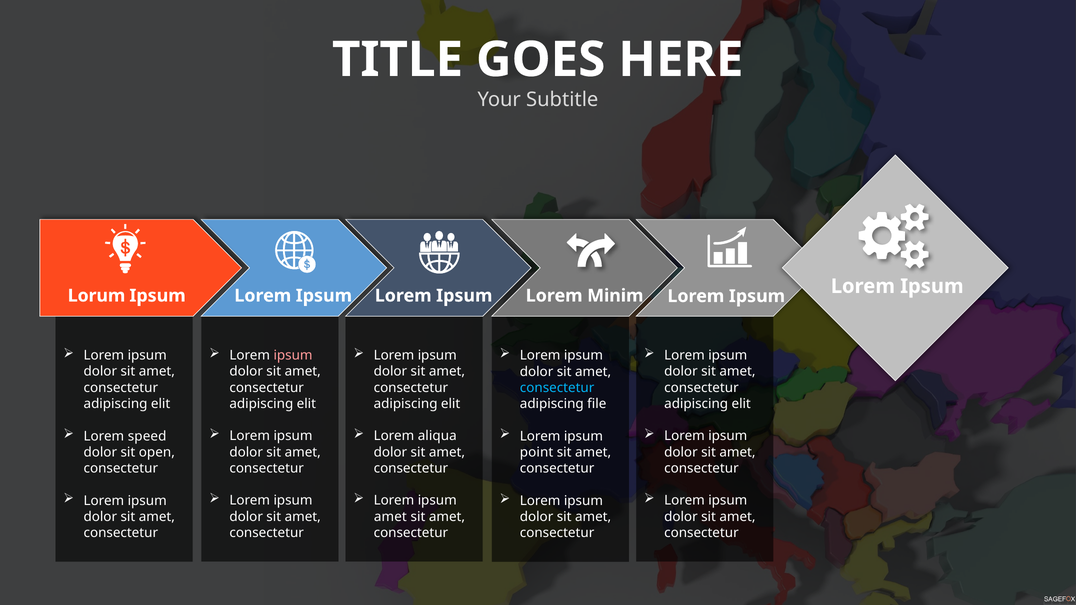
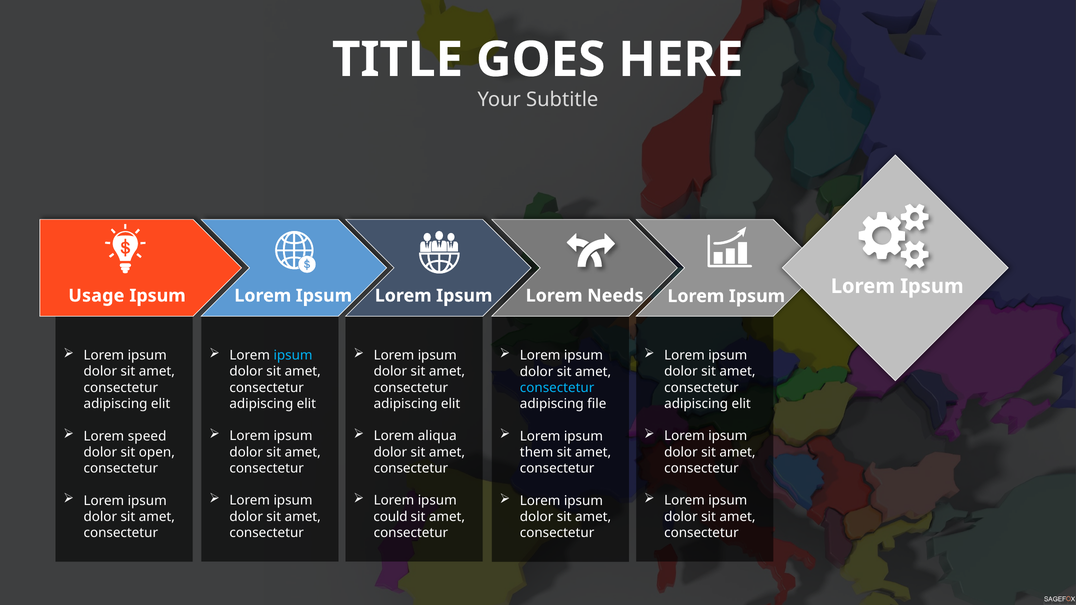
Lorum: Lorum -> Usage (96, 296)
Minim: Minim -> Needs (615, 296)
ipsum colour: pink -> light blue (293, 355)
point: point -> them (537, 453)
amet: amet -> could (391, 517)
